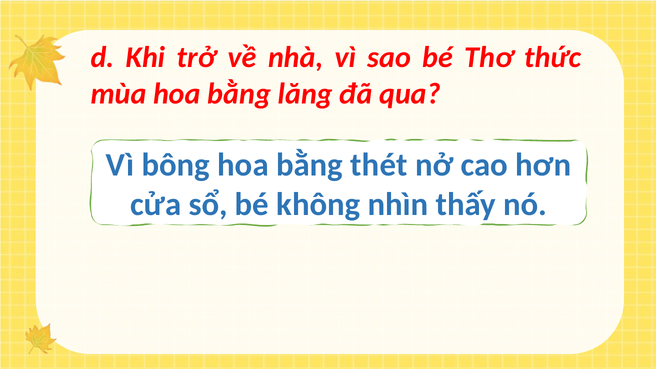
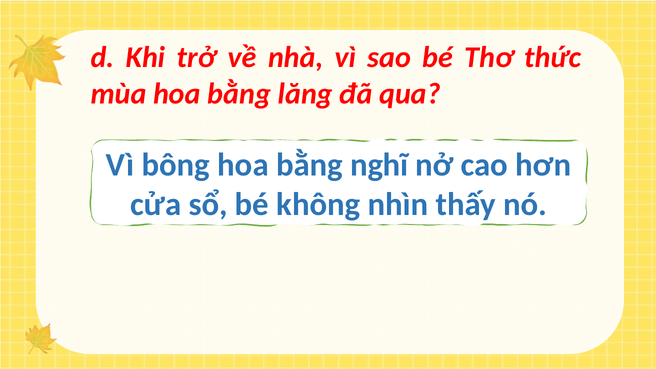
thét: thét -> nghĩ (379, 165)
